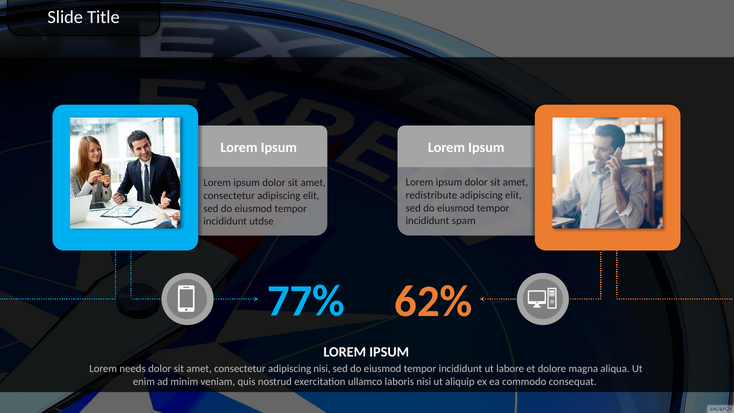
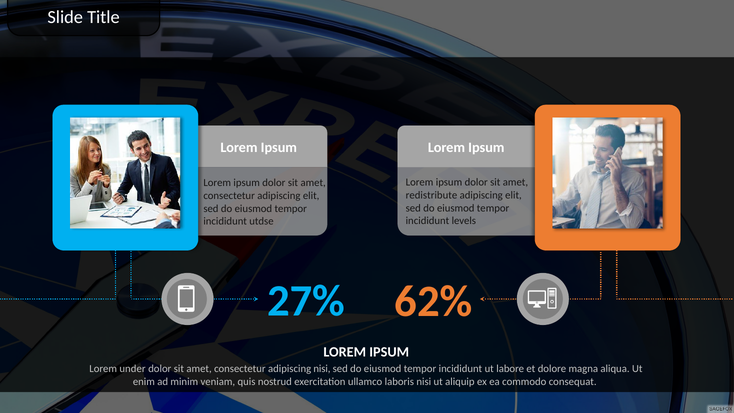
spam: spam -> levels (464, 221)
77%: 77% -> 27% (306, 301)
needs: needs -> under (133, 369)
